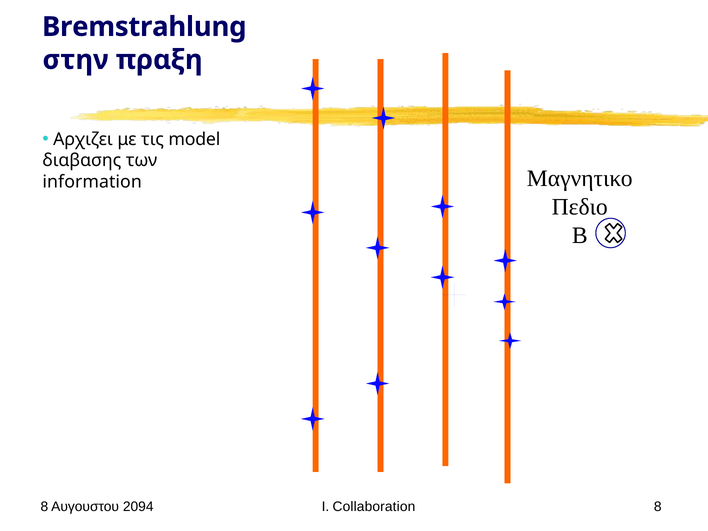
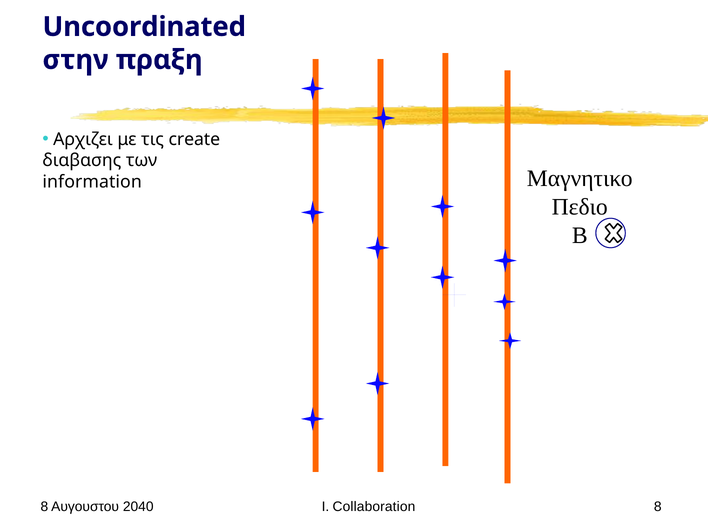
Bremstrahlung: Bremstrahlung -> Uncoordinated (144, 27)
model: model -> create (194, 139)
2094: 2094 -> 2040 (138, 507)
